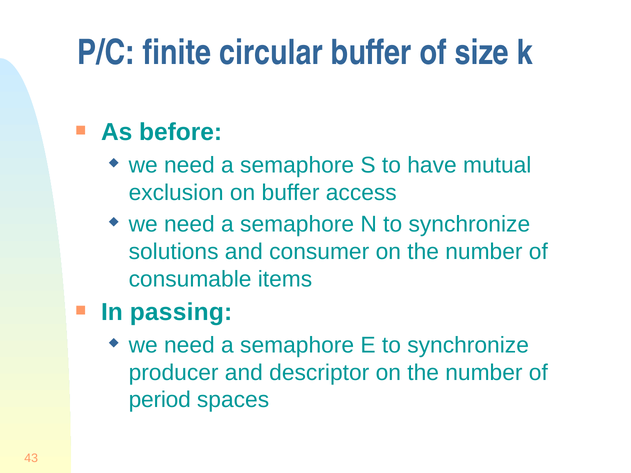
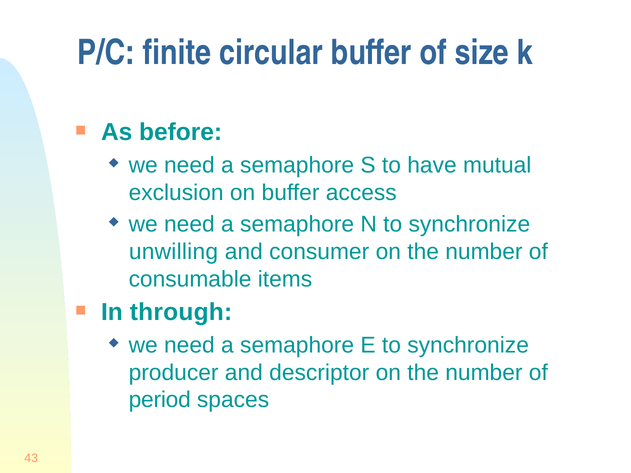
solutions: solutions -> unwilling (173, 252)
passing: passing -> through (181, 313)
